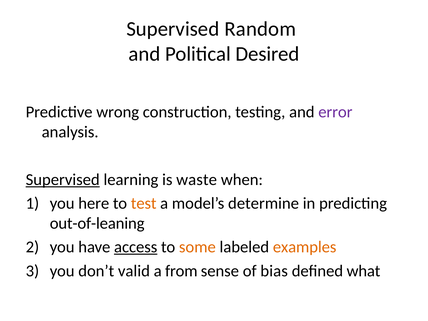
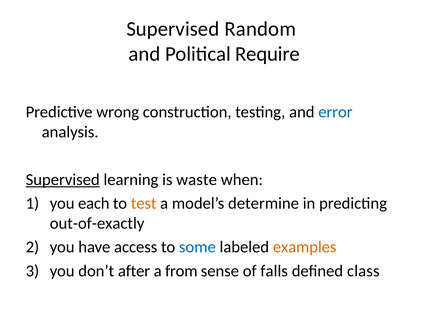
Desired: Desired -> Require (268, 54)
error colour: purple -> blue (335, 112)
here: here -> each (94, 203)
out-of-leaning: out-of-leaning -> out-of-exactly (97, 223)
access underline: present -> none (136, 247)
some colour: orange -> blue (197, 247)
valid: valid -> after (134, 271)
bias: bias -> falls (274, 271)
what: what -> class (363, 271)
